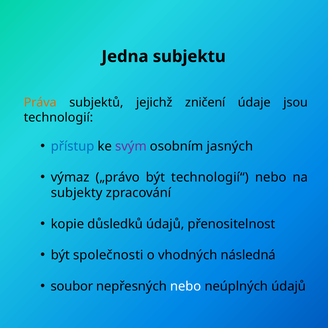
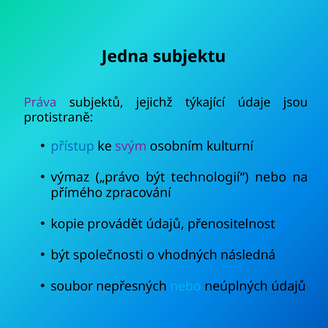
Práva colour: orange -> purple (40, 103)
zničení: zničení -> týkající (205, 103)
technologií: technologií -> protistraně (59, 118)
jasných: jasných -> kulturní (230, 146)
subjekty: subjekty -> přímého (77, 193)
důsledků: důsledků -> provádět (115, 224)
nebo colour: white -> light blue (186, 286)
